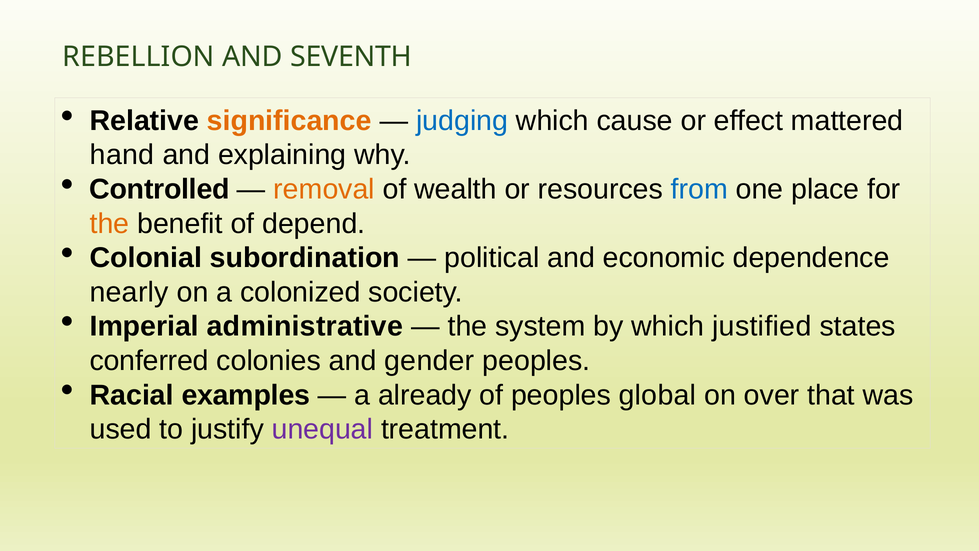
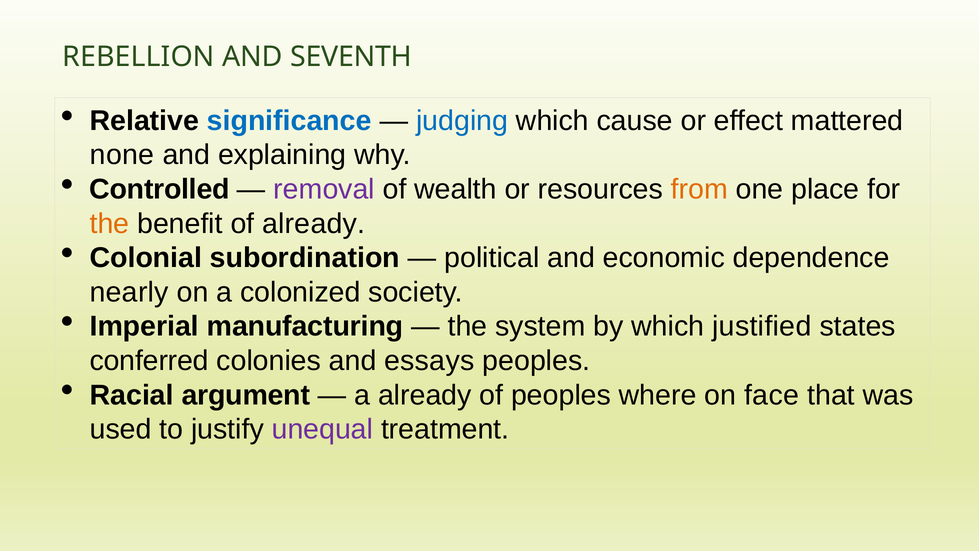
significance colour: orange -> blue (289, 121)
hand: hand -> none (122, 155)
removal colour: orange -> purple (324, 189)
from colour: blue -> orange (699, 189)
of depend: depend -> already (314, 224)
administrative: administrative -> manufacturing (305, 326)
gender: gender -> essays (429, 361)
examples: examples -> argument (246, 395)
global: global -> where (658, 395)
over: over -> face (772, 395)
